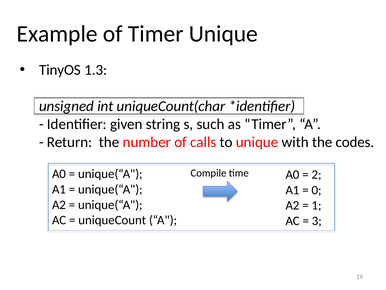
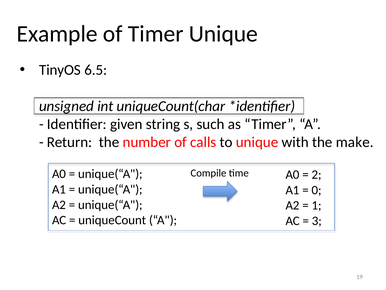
1.3: 1.3 -> 6.5 (96, 70)
codes: codes -> make (355, 142)
